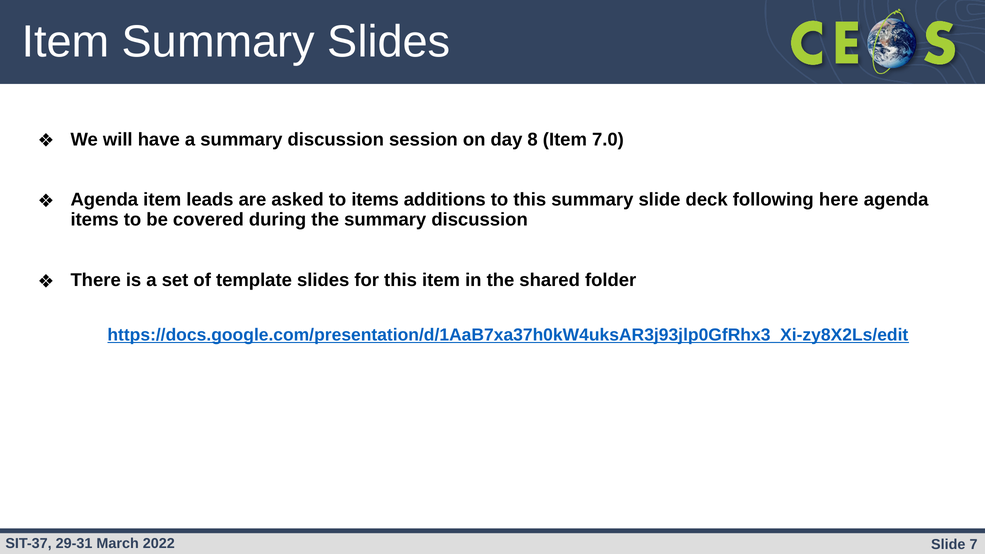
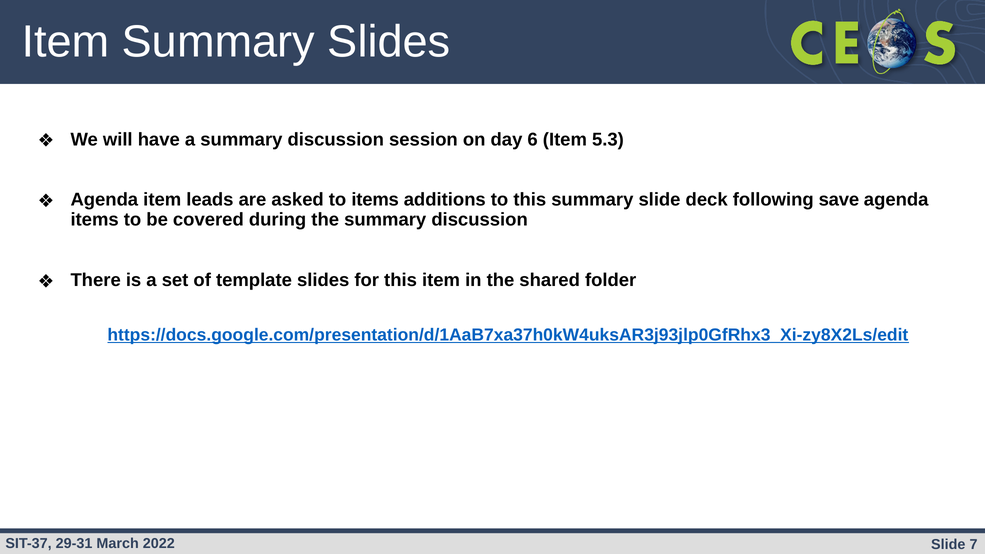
8: 8 -> 6 (533, 139)
7.0: 7.0 -> 5.3 (608, 139)
here: here -> save (839, 200)
